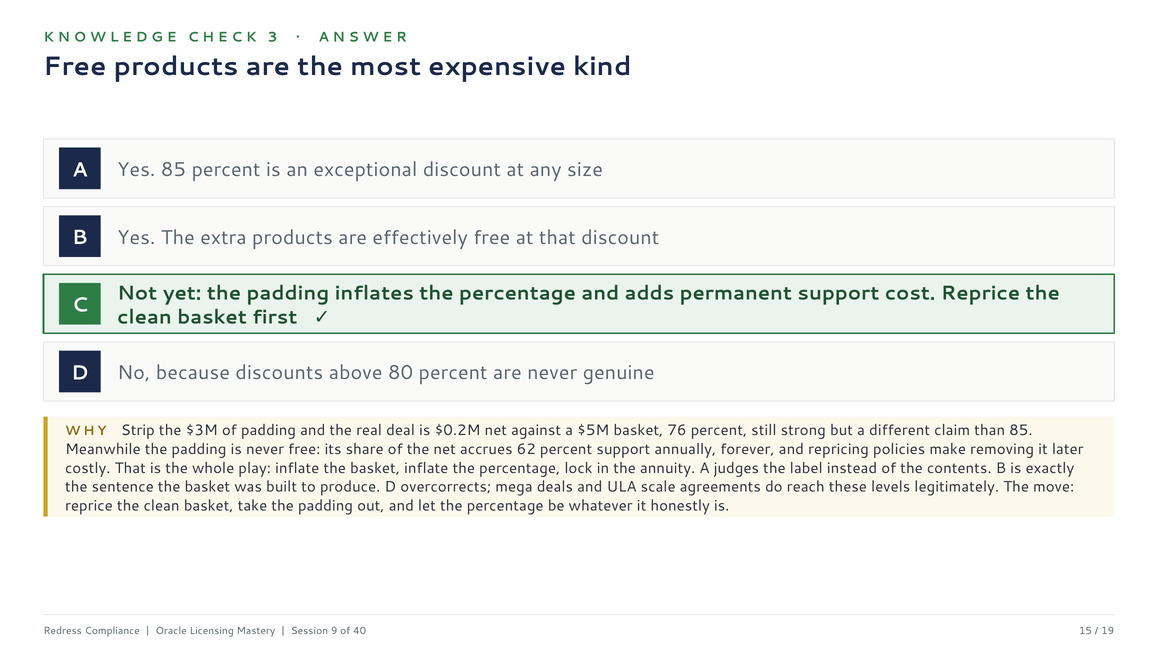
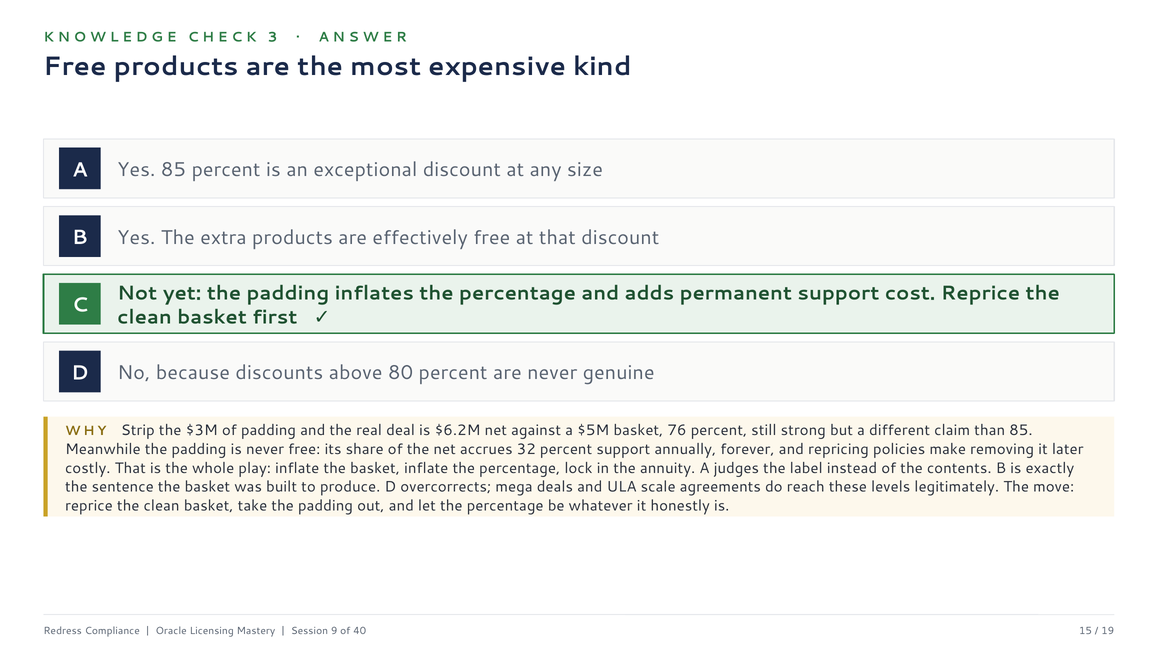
$0.2M: $0.2M -> $6.2M (458, 430)
62: 62 -> 32 (526, 449)
